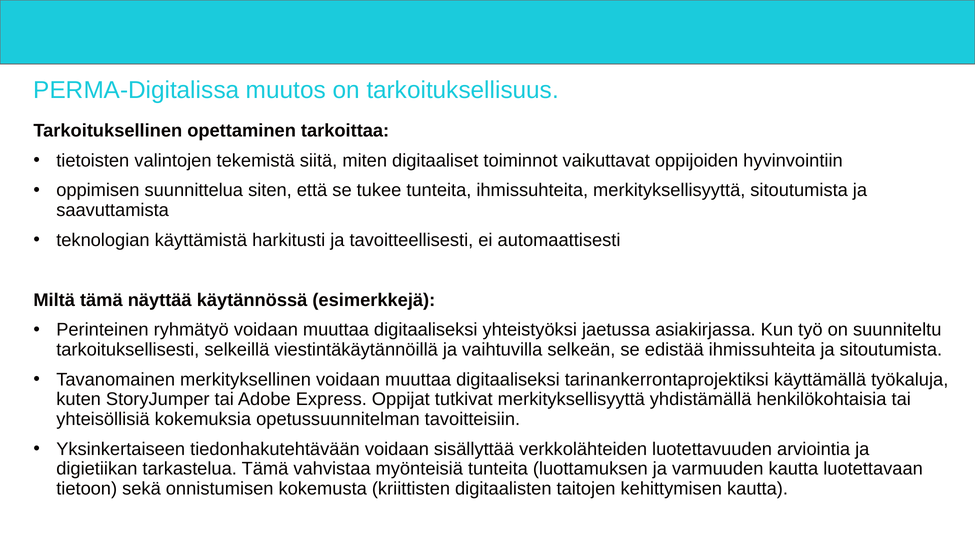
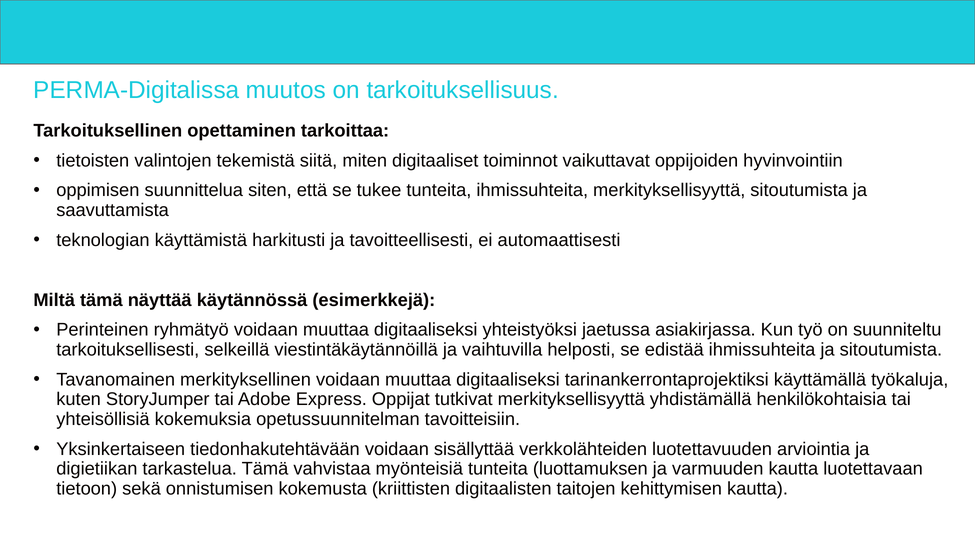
selkeän: selkeän -> helposti (581, 349)
